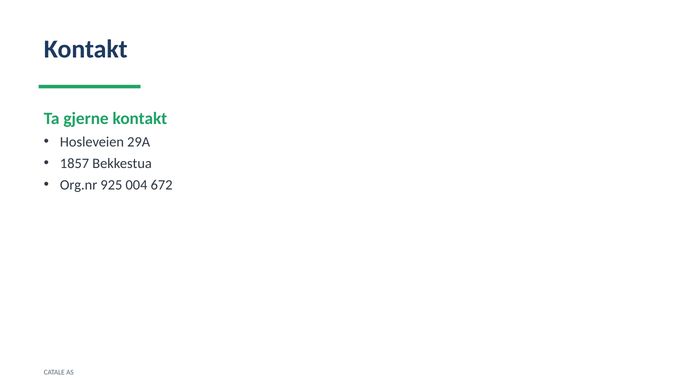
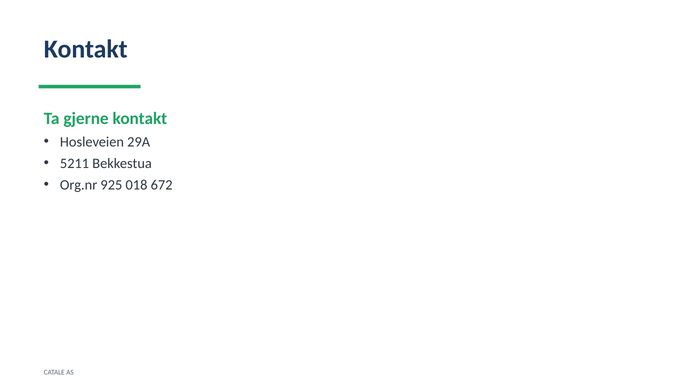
1857: 1857 -> 5211 (75, 163)
004: 004 -> 018 (136, 185)
